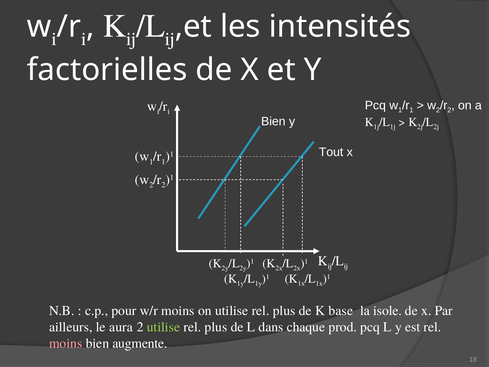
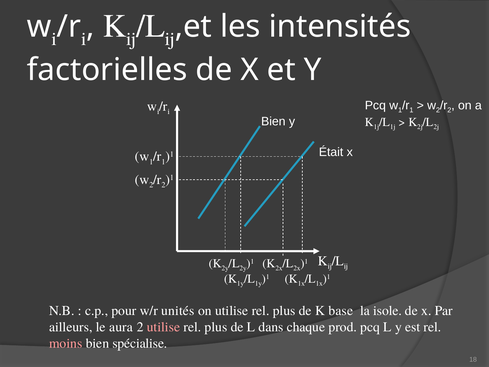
Tout: Tout -> Était (331, 152)
w/r moins: moins -> unités (178, 310)
utilise colour: light green -> pink (163, 327)
augmente: augmente -> spécialise (140, 343)
